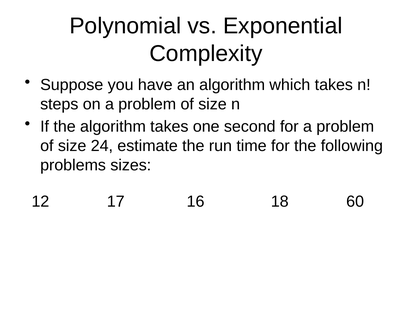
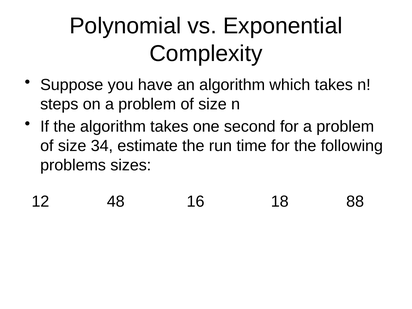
24: 24 -> 34 (102, 146)
17: 17 -> 48 (116, 202)
60: 60 -> 88 (355, 202)
